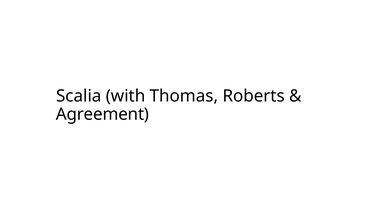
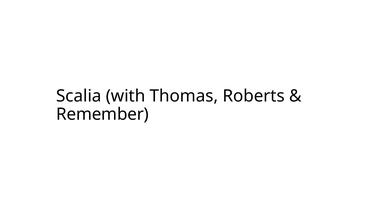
Agreement: Agreement -> Remember (102, 114)
